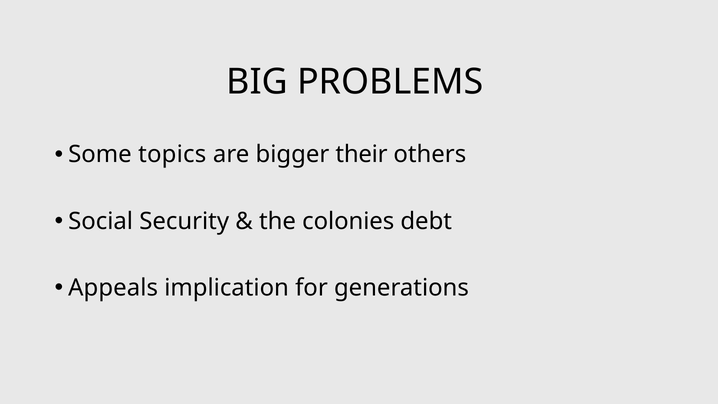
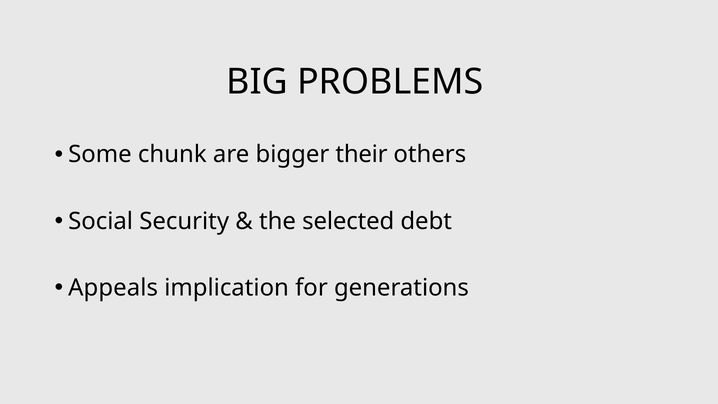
topics: topics -> chunk (172, 154)
colonies: colonies -> selected (348, 221)
